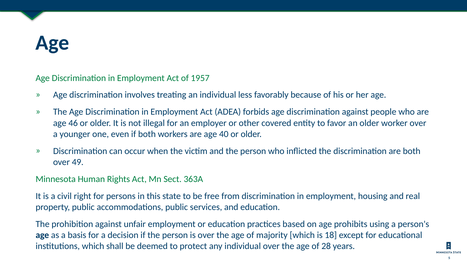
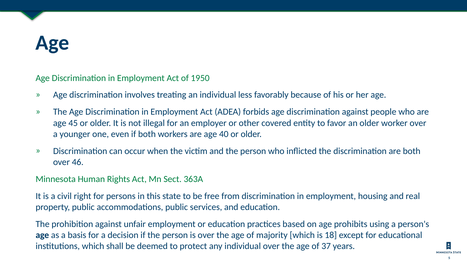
1957: 1957 -> 1950 (200, 78)
46: 46 -> 45 (73, 123)
49: 49 -> 46 (78, 162)
28: 28 -> 37 (326, 246)
